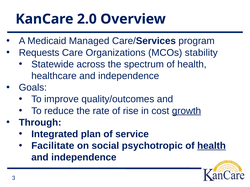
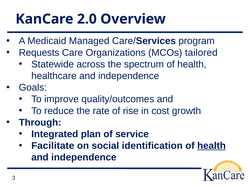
stability: stability -> tailored (201, 53)
growth underline: present -> none (186, 111)
psychotropic: psychotropic -> identification (152, 146)
